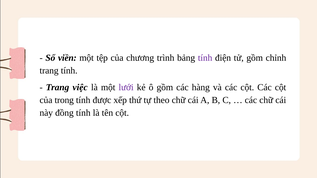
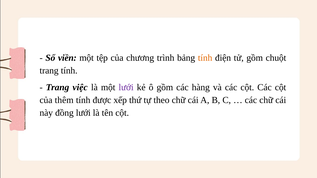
tính colour: purple -> orange (205, 58)
chỉnh: chỉnh -> chuột (276, 58)
trong: trong -> thêm (64, 100)
đồng tính: tính -> lưới (83, 113)
